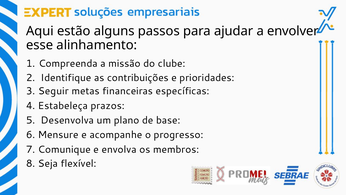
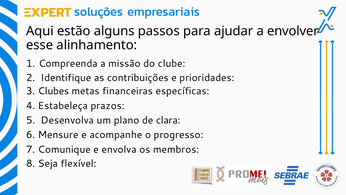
Seguir: Seguir -> Clubes (54, 91)
base: base -> clara (168, 120)
